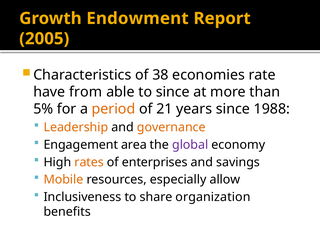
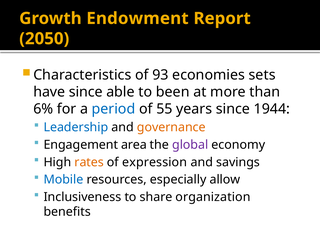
2005: 2005 -> 2050 (44, 39)
38: 38 -> 93 (160, 75)
rate: rate -> sets (262, 75)
have from: from -> since (86, 92)
to since: since -> been (173, 92)
5%: 5% -> 6% (43, 109)
period colour: orange -> blue (114, 109)
21: 21 -> 55 (164, 109)
1988: 1988 -> 1944 (272, 109)
Leadership colour: orange -> blue (76, 127)
enterprises: enterprises -> expression (155, 162)
Mobile colour: orange -> blue (63, 180)
